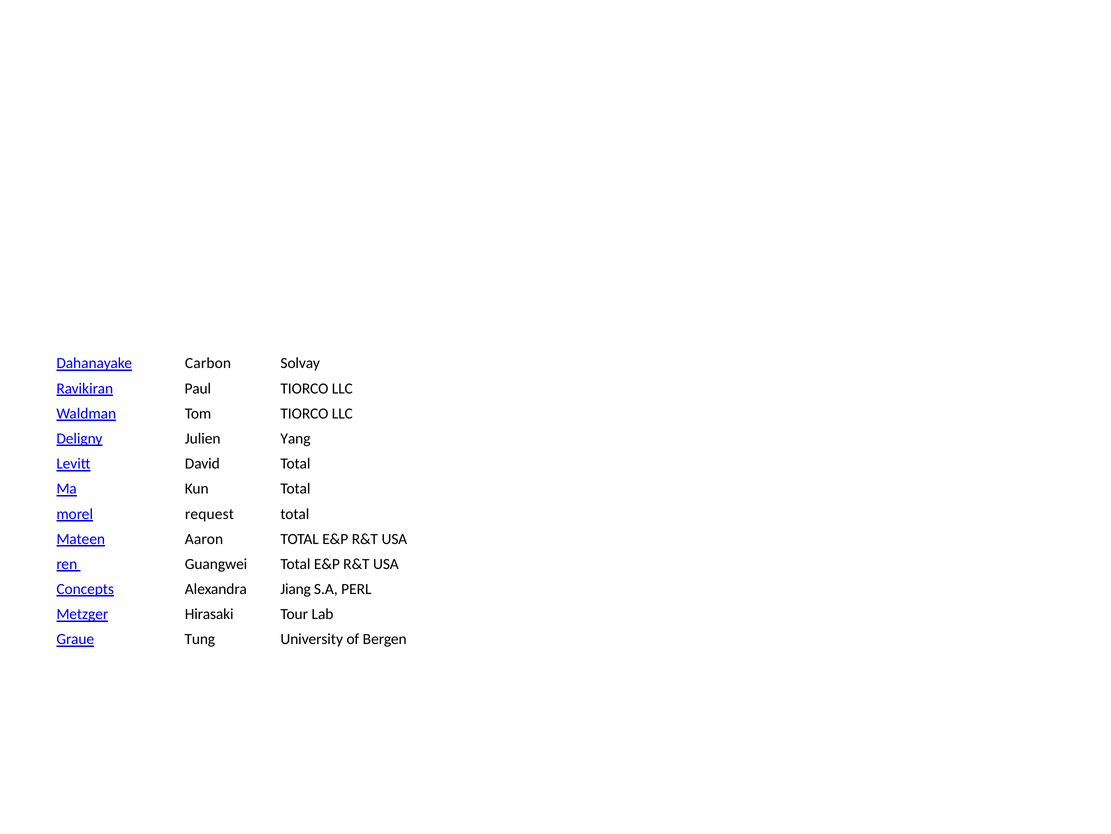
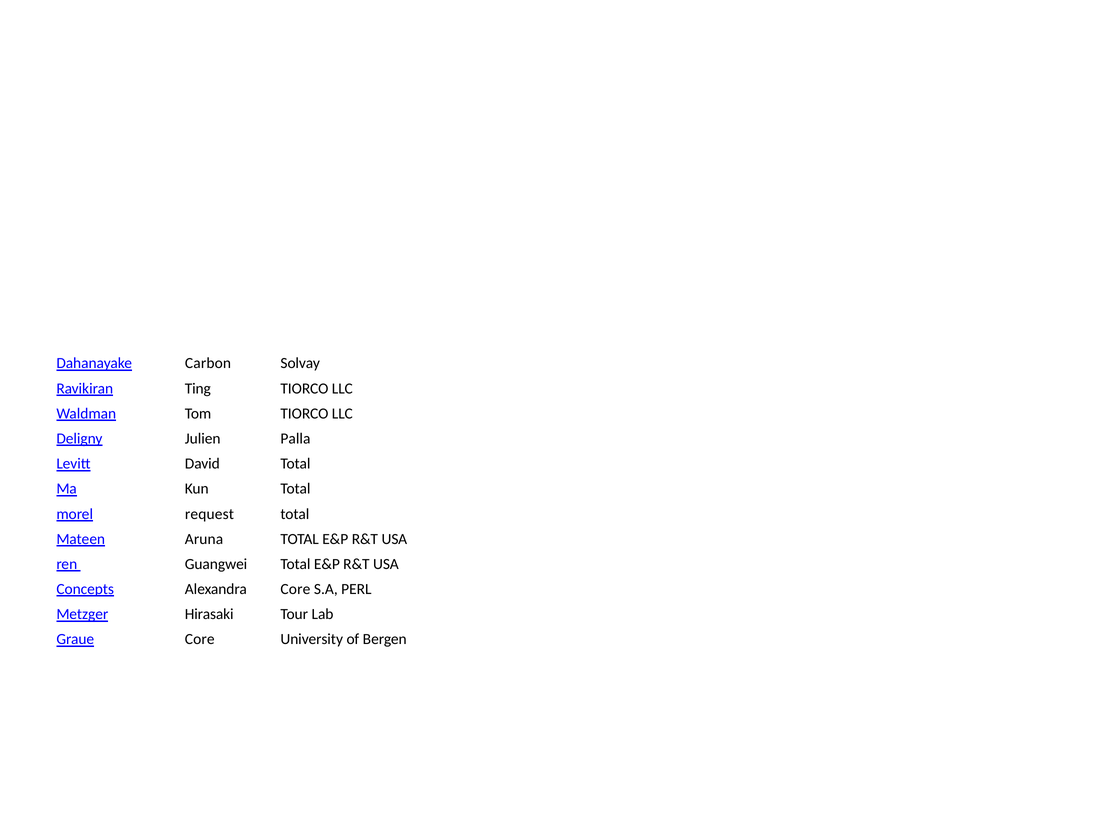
Paul: Paul -> Ting (198, 388)
Yang: Yang -> Palla (295, 438)
Aaron: Aaron -> Aruna (204, 539)
Alexandra Jiang: Jiang -> Core (295, 589)
Graue Tung: Tung -> Core (200, 639)
